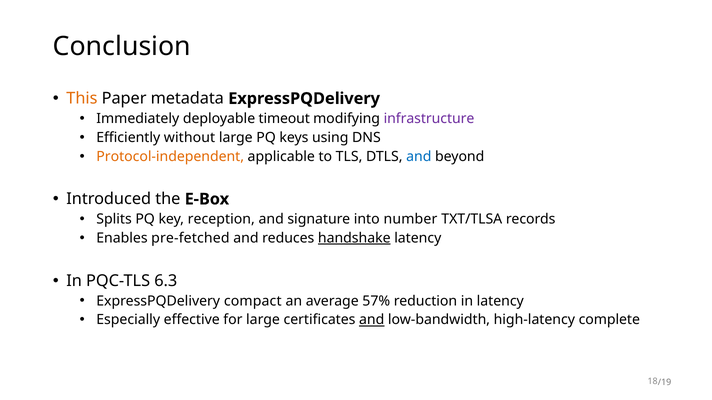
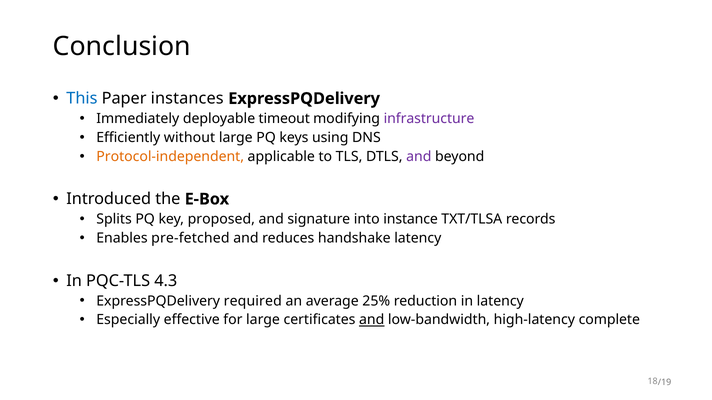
This colour: orange -> blue (82, 99)
metadata: metadata -> instances (187, 99)
and colour: blue -> purple (419, 157)
reception: reception -> proposed (221, 219)
number: number -> instance (411, 219)
handshake underline: present -> none (354, 238)
6.3: 6.3 -> 4.3 (166, 281)
compact: compact -> required (253, 301)
57%: 57% -> 25% (376, 301)
